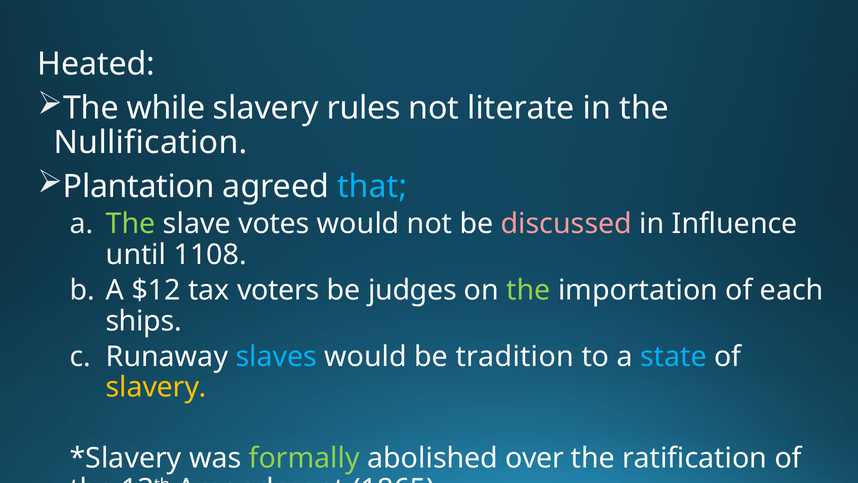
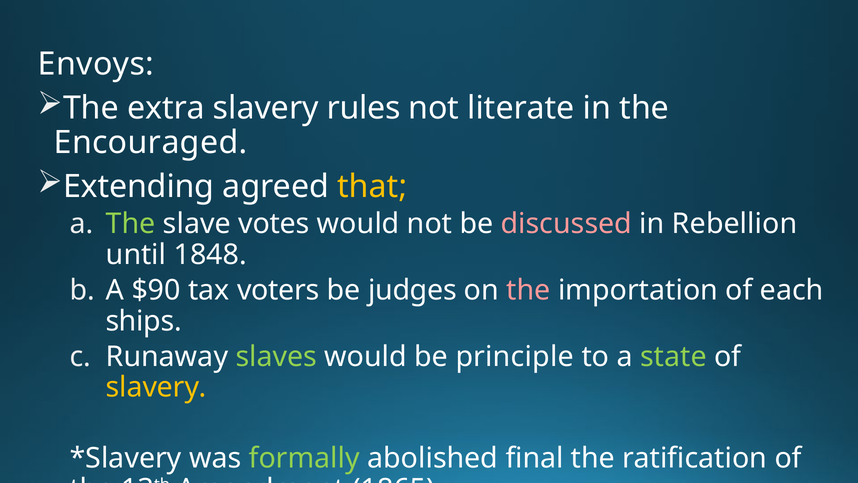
Heated: Heated -> Envoys (96, 64)
while: while -> extra (166, 108)
Nullification: Nullification -> Encouraged (151, 143)
Plantation: Plantation -> Extending (139, 186)
that colour: light blue -> yellow (372, 186)
Influence: Influence -> Rebellion (735, 224)
1108: 1108 -> 1848 (210, 255)
$12: $12 -> $90 (156, 290)
the colour: light green -> pink (529, 290)
slaves colour: light blue -> light green (276, 356)
tradition: tradition -> principle (515, 356)
state colour: light blue -> light green (673, 356)
over: over -> final (535, 458)
